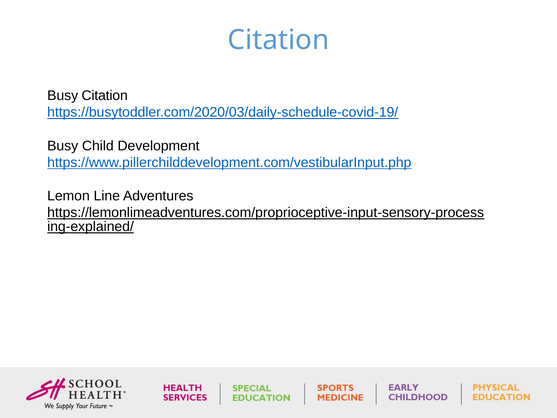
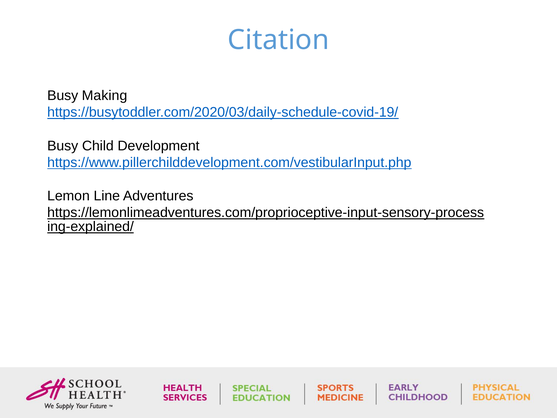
Busy Citation: Citation -> Making (105, 96)
